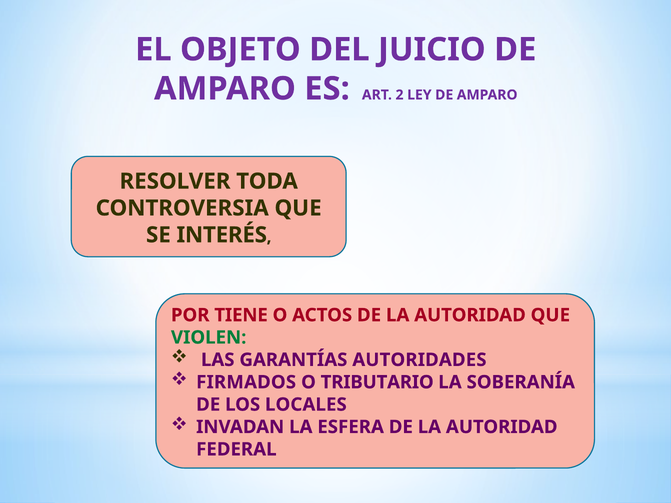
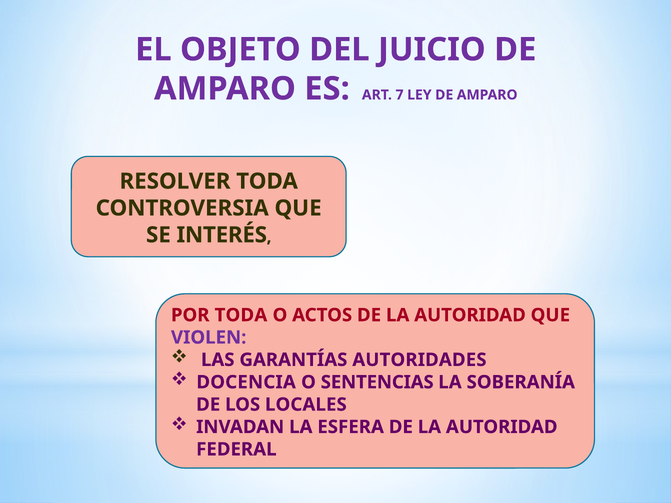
2: 2 -> 7 (400, 95)
POR TIENE: TIENE -> TODA (241, 315)
VIOLEN colour: green -> purple (209, 338)
FIRMADOS: FIRMADOS -> DOCENCIA (246, 382)
TRIBUTARIO: TRIBUTARIO -> SENTENCIAS (377, 382)
